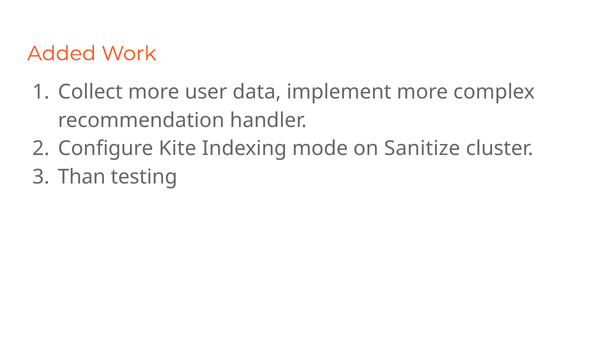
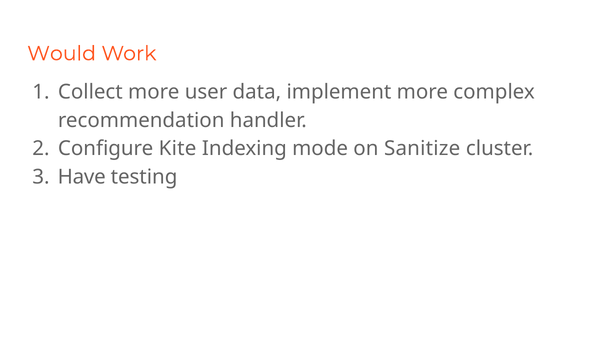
Added: Added -> Would (62, 54)
Than: Than -> Have (82, 177)
